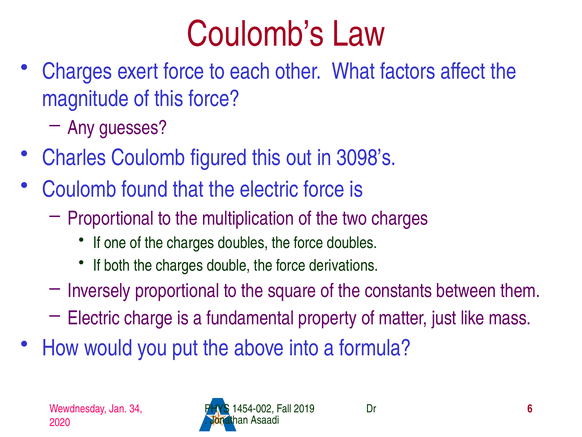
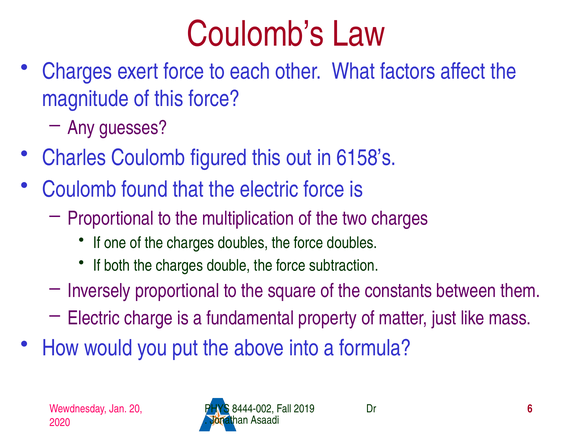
3098’s: 3098’s -> 6158’s (366, 157)
derivations: derivations -> subtraction (344, 265)
34: 34 -> 20 (136, 408)
1454-002: 1454-002 -> 8444-002 (253, 408)
